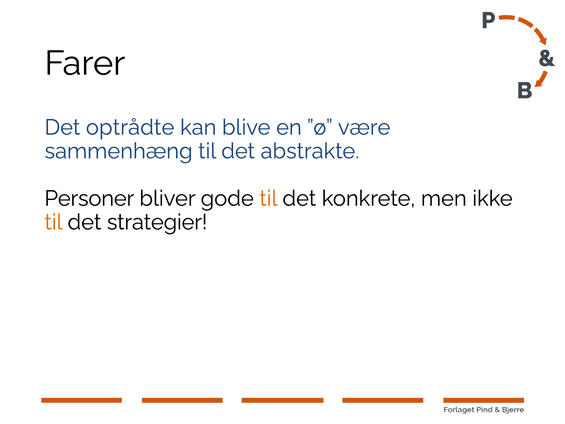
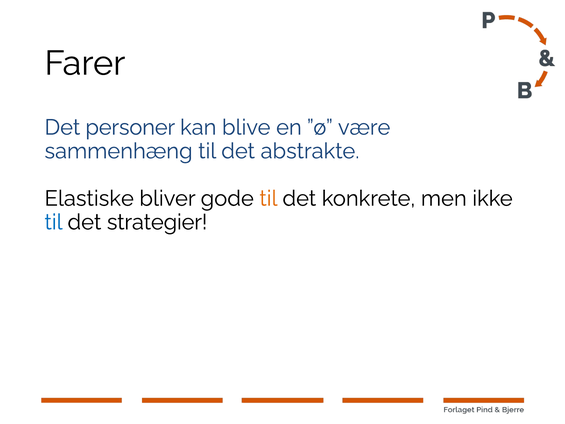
optrådte: optrådte -> personer (130, 127)
Personer: Personer -> Elastiske (89, 198)
til colour: orange -> blue (54, 222)
